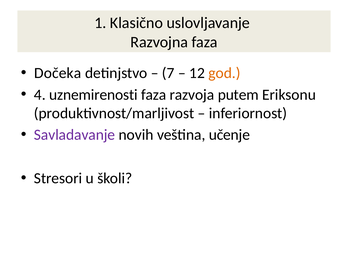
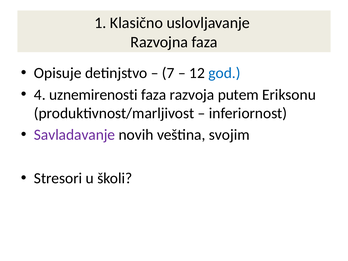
Dočeka: Dočeka -> Opisuje (58, 73)
god colour: orange -> blue (224, 73)
učenje: učenje -> svojim (229, 135)
